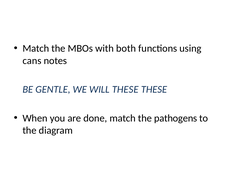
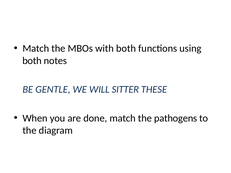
cans: cans -> both (32, 61)
WILL THESE: THESE -> SITTER (125, 90)
